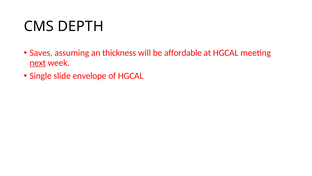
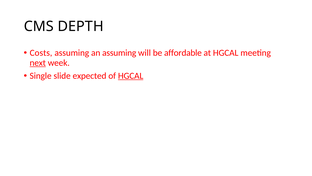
Saves: Saves -> Costs (41, 53)
an thickness: thickness -> assuming (119, 53)
envelope: envelope -> expected (90, 76)
HGCAL underline: none -> present (131, 76)
